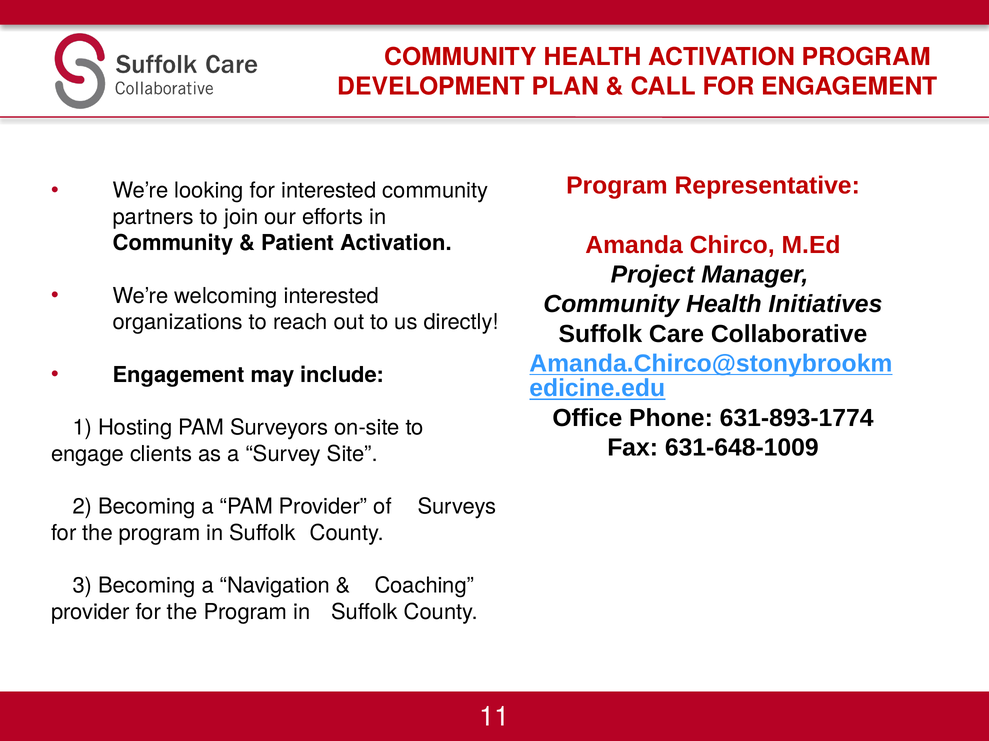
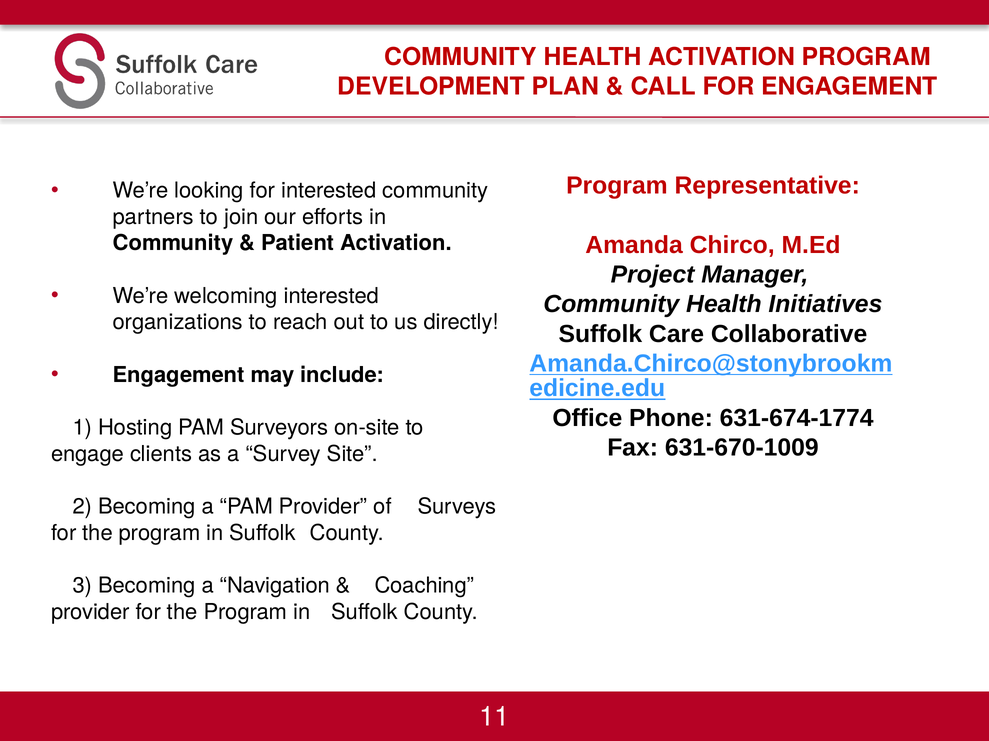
631-893-1774: 631-893-1774 -> 631-674-1774 (797, 418)
631-648-1009: 631-648-1009 -> 631-670-1009 (742, 448)
